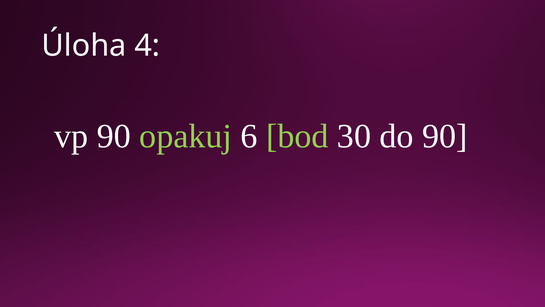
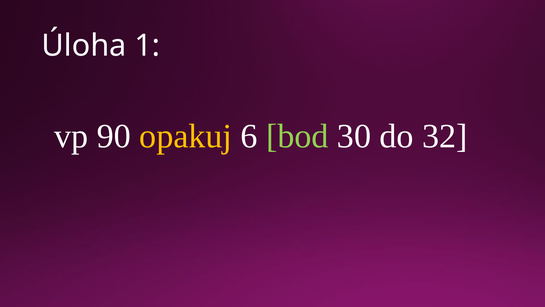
4: 4 -> 1 (147, 46)
opakuj colour: light green -> yellow (186, 136)
do 90: 90 -> 32 (445, 136)
